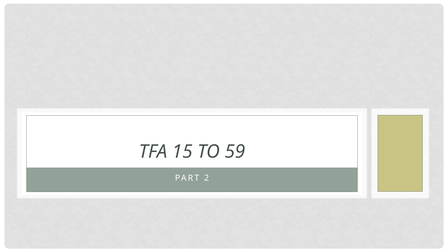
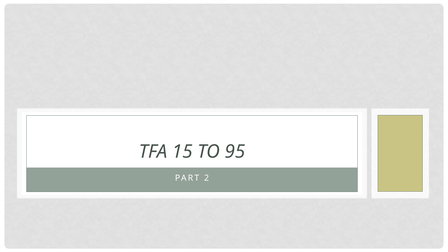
59: 59 -> 95 (235, 152)
